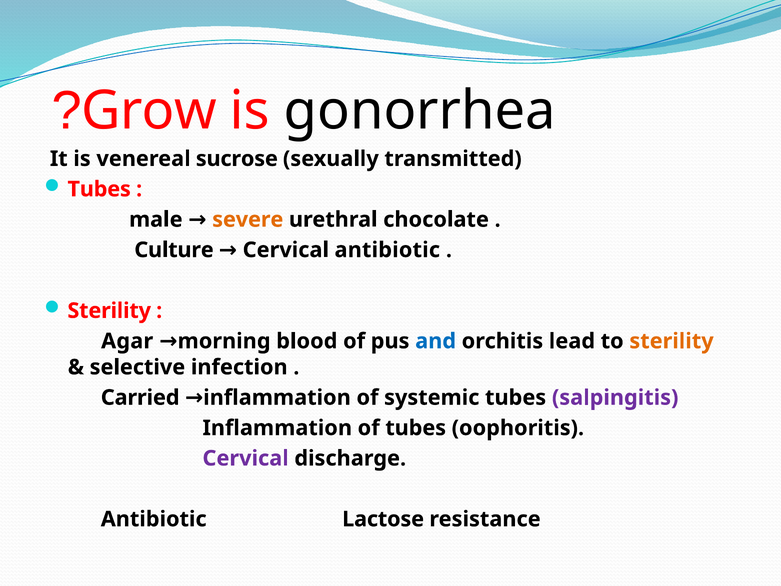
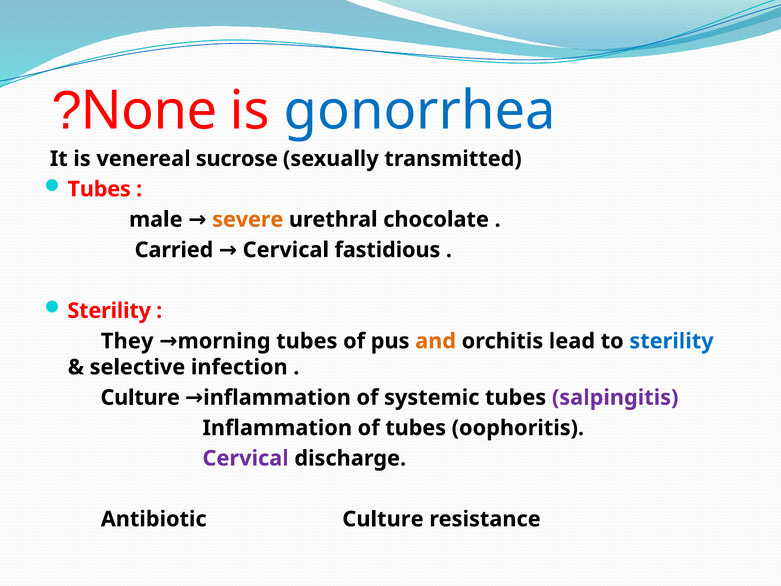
Grow: Grow -> None (149, 111)
gonorrhea colour: black -> blue (420, 111)
Culture: Culture -> Carried (174, 250)
Cervical antibiotic: antibiotic -> fastidious (387, 250)
Agar: Agar -> They (127, 341)
blood: blood -> tubes (307, 341)
and colour: blue -> orange (436, 341)
sterility colour: orange -> blue (671, 341)
Carried: Carried -> Culture (140, 397)
Antibiotic Lactose: Lactose -> Culture (383, 519)
